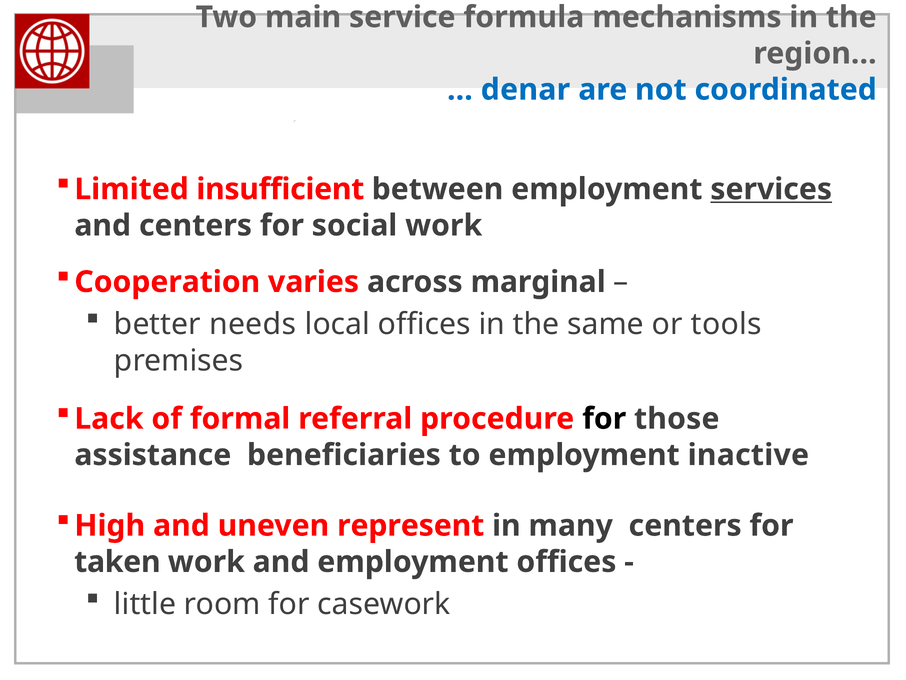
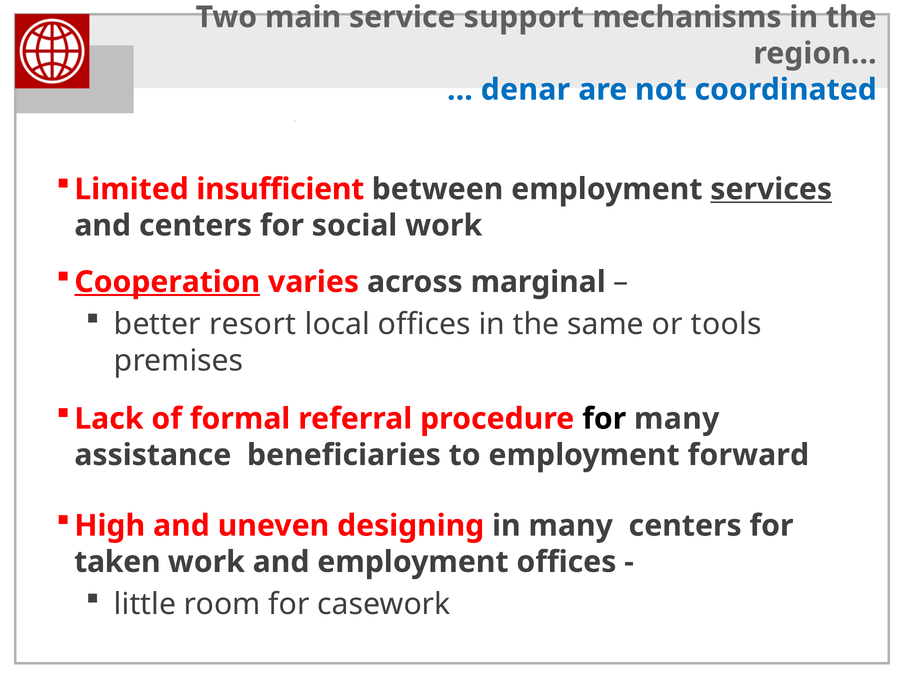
formula: formula -> support (524, 17)
Cooperation underline: none -> present (167, 282)
needs: needs -> resort (253, 324)
for those: those -> many (677, 418)
inactive: inactive -> forward (748, 455)
represent: represent -> designing (411, 525)
